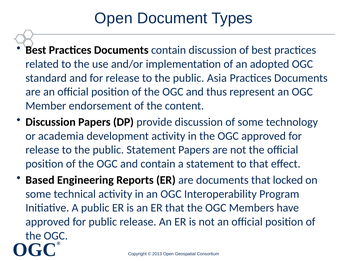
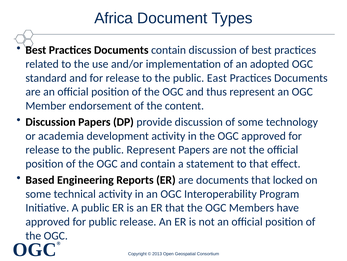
Open: Open -> Africa (114, 18)
Asia: Asia -> East (217, 78)
public Statement: Statement -> Represent (151, 149)
